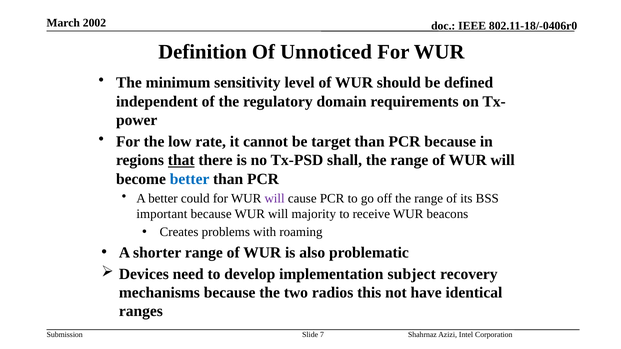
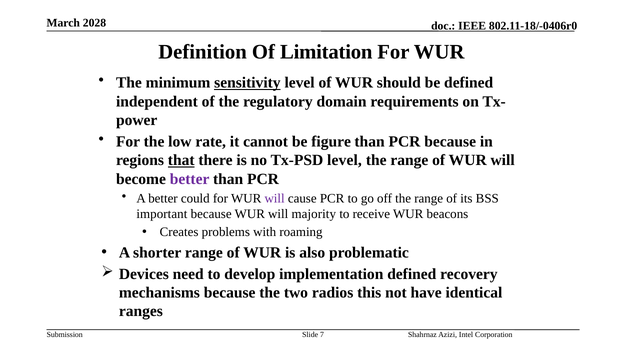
2002: 2002 -> 2028 (94, 23)
Unnoticed: Unnoticed -> Limitation (326, 52)
sensitivity underline: none -> present (247, 83)
target: target -> figure (331, 142)
Tx-PSD shall: shall -> level (344, 161)
better colour: blue -> purple (190, 179)
implementation subject: subject -> defined (412, 274)
